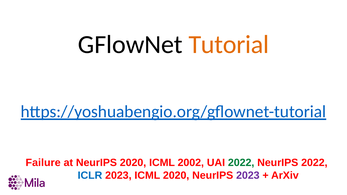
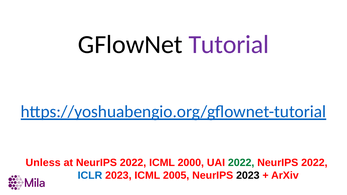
Tutorial colour: orange -> purple (229, 45)
Failure: Failure -> Unless (43, 163)
at NeurIPS 2020: 2020 -> 2022 (133, 163)
2002: 2002 -> 2000 (191, 163)
ICML 2020: 2020 -> 2005 (176, 176)
2023 colour: purple -> black (248, 176)
